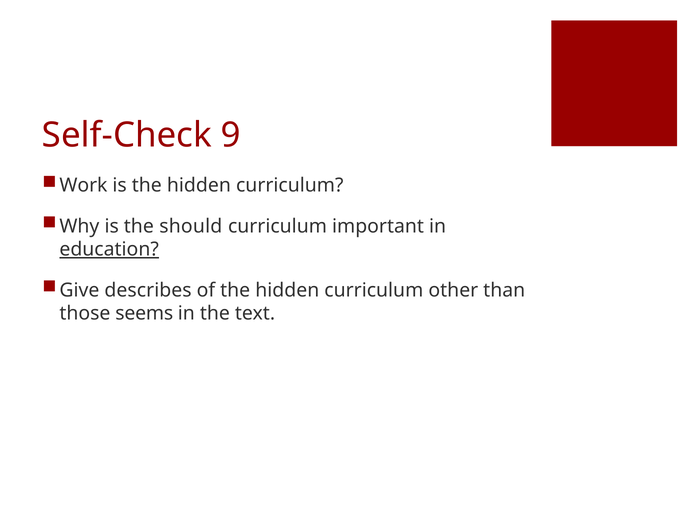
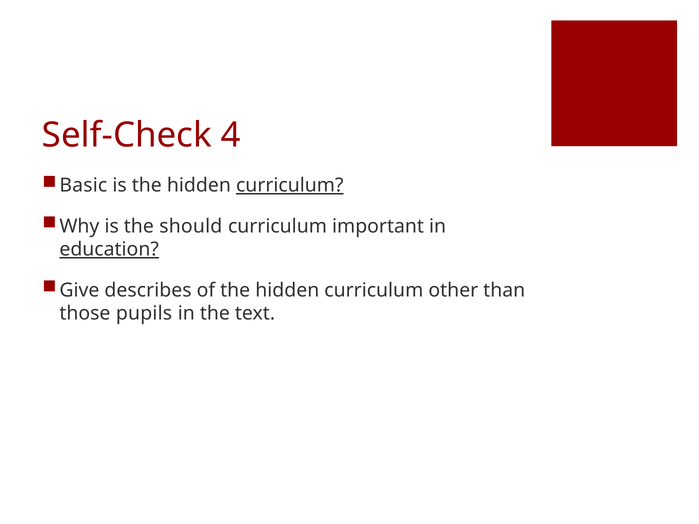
9: 9 -> 4 (231, 135)
Work: Work -> Basic (83, 185)
curriculum underline: none -> present (290, 185)
seems: seems -> pupils (144, 314)
